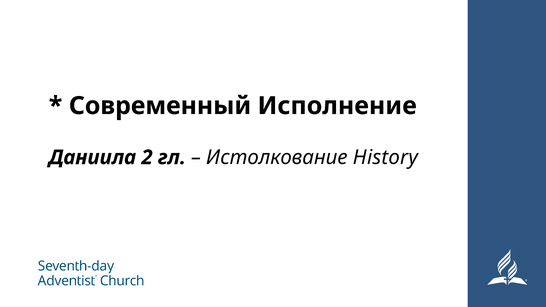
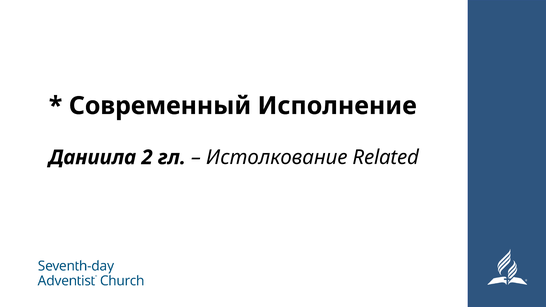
History: History -> Related (386, 157)
